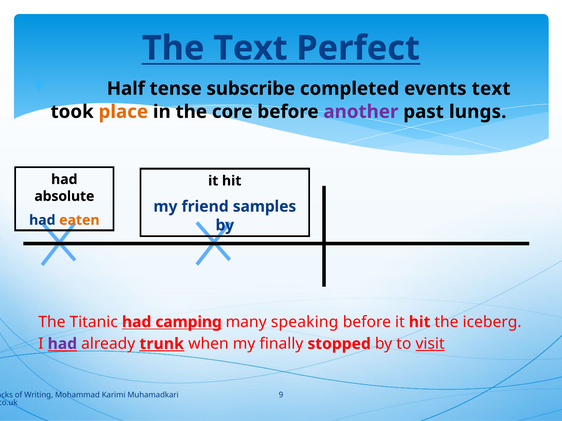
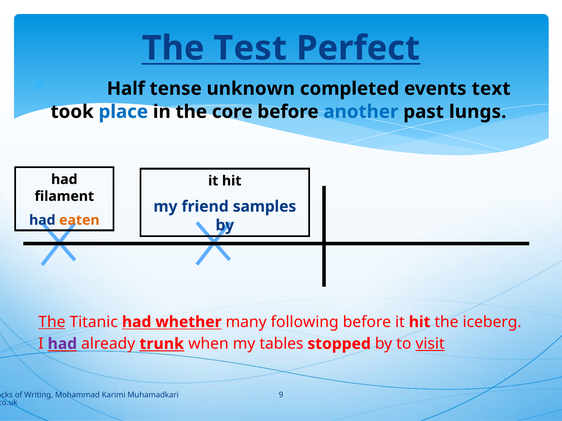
The Text: Text -> Test (250, 48)
subscribe: subscribe -> unknown (251, 89)
place colour: orange -> blue (123, 112)
another colour: purple -> blue (361, 112)
absolute: absolute -> filament (64, 196)
The underline: none -> present (52, 322)
camping: camping -> whether (189, 322)
speaking: speaking -> following (305, 322)
finally: finally -> tables (281, 344)
